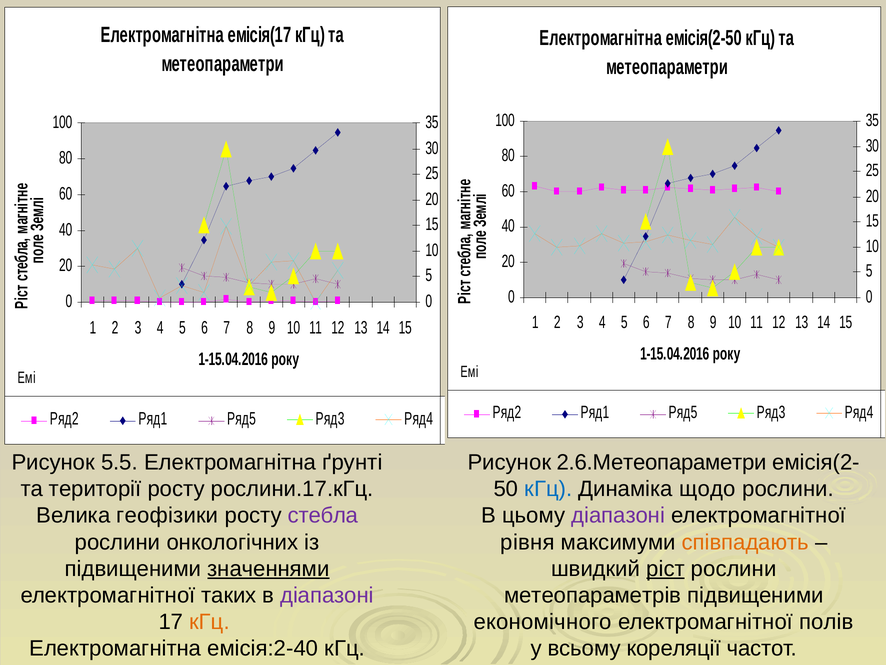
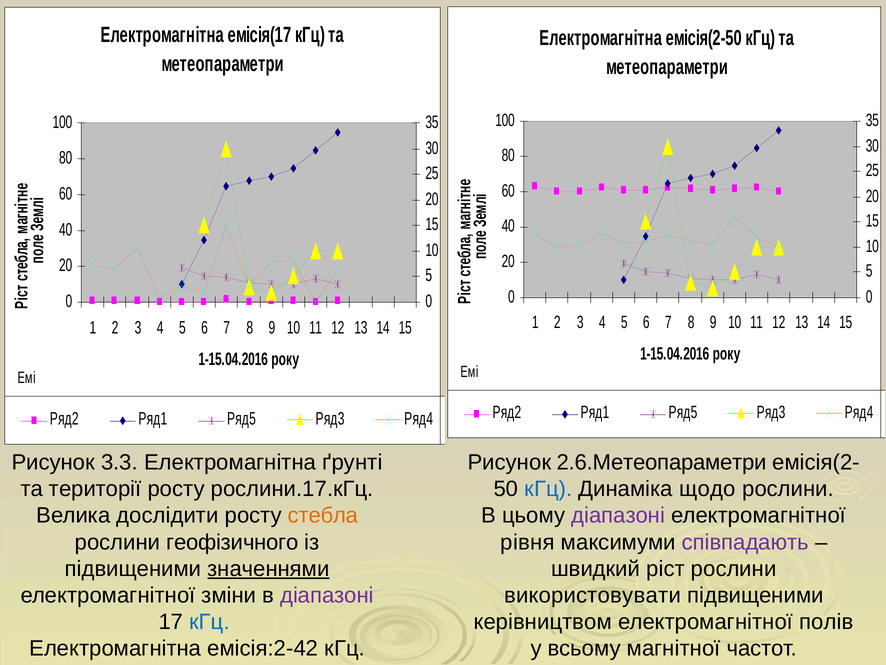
5.5: 5.5 -> 3.3 (119, 462)
геофізики: геофізики -> дослідити (167, 515)
стебла colour: purple -> orange (323, 515)
онкологічних: онкологічних -> геофізичного (232, 542)
співпадають colour: orange -> purple (745, 542)
ріст underline: present -> none (666, 568)
таких: таких -> зміни (229, 595)
метеопараметрів: метеопараметрів -> використовувати (592, 595)
кГц colour: orange -> blue (210, 622)
економічного: економічного -> керівництвом (543, 622)
емісія:2-40: емісія:2-40 -> емісія:2-42 (263, 648)
кореляції: кореляції -> магнітної (674, 648)
